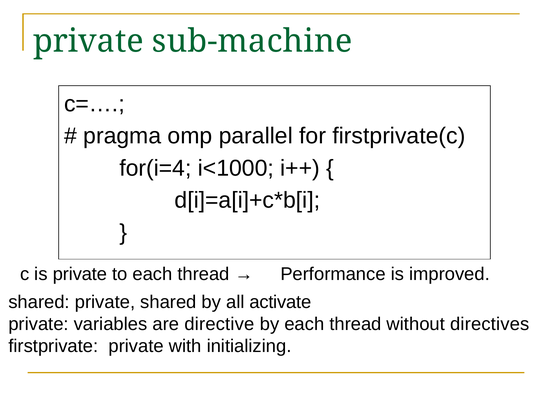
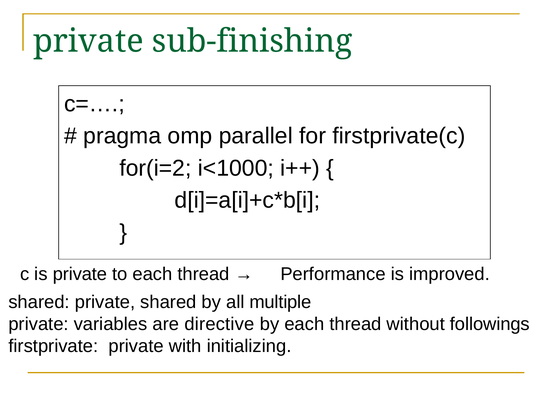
sub-machine: sub-machine -> sub-finishing (252, 41)
for(i=4: for(i=4 -> for(i=2 (155, 168)
activate: activate -> multiple (280, 302)
directives: directives -> followings (490, 324)
